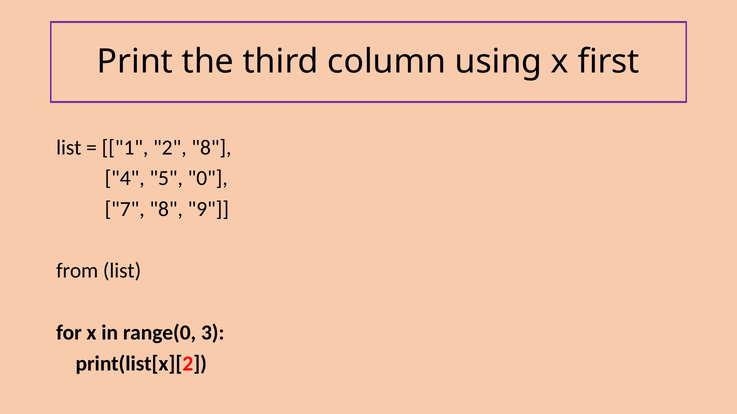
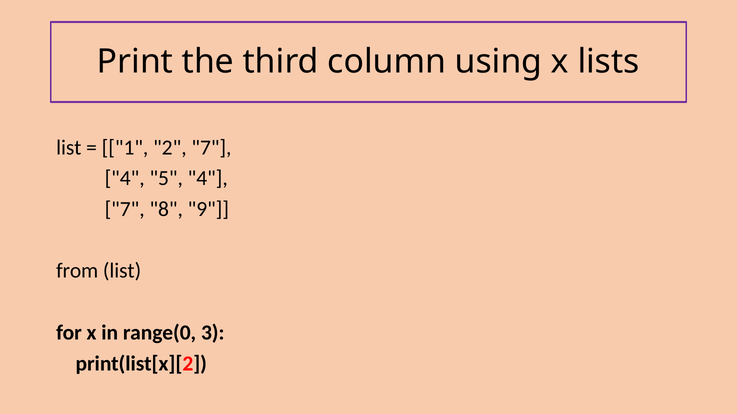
first: first -> lists (608, 62)
2 8: 8 -> 7 (211, 148)
5 0: 0 -> 4 (208, 179)
